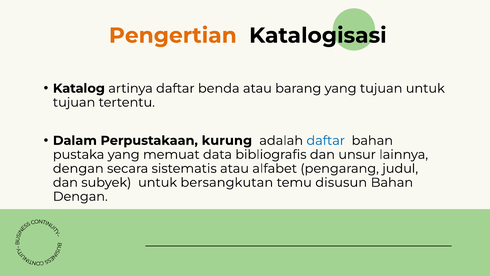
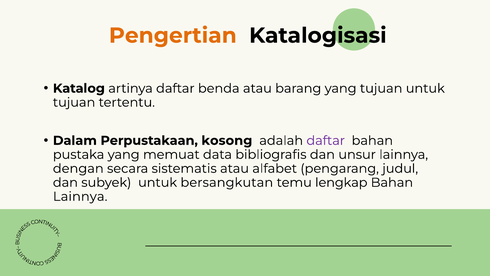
kurung: kurung -> kosong (227, 140)
daftar colour: blue -> purple (326, 140)
disusun: disusun -> lengkap (341, 182)
Dengan: Dengan -> Lainnya (80, 196)
